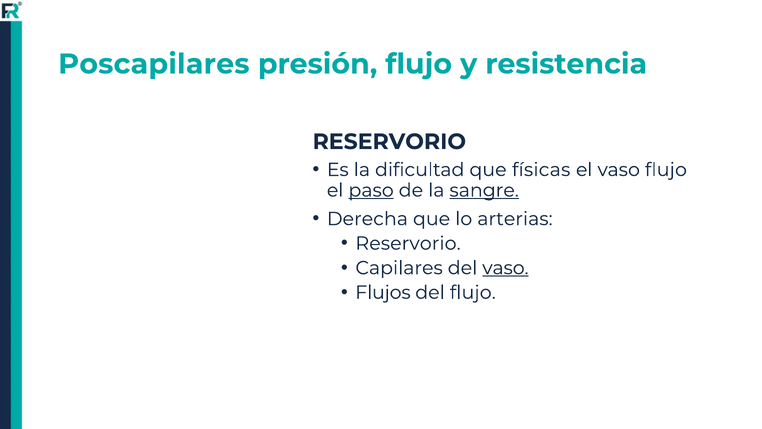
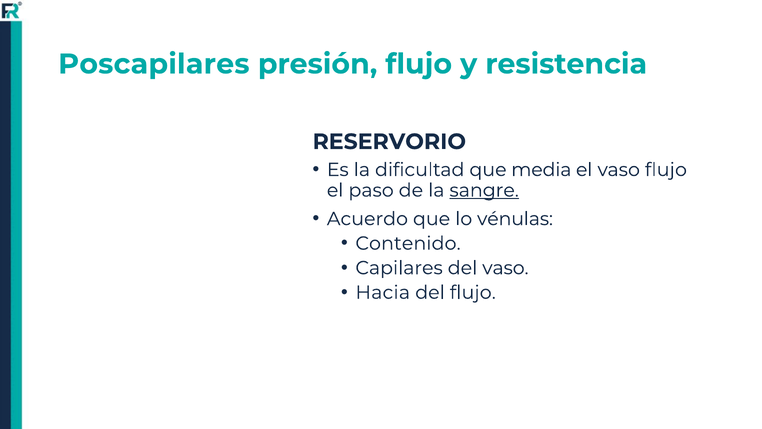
físicas: físicas -> media (541, 170)
paso underline: present -> none (371, 190)
Derecha: Derecha -> Acuerdo (367, 219)
arterias: arterias -> vénulas (515, 219)
Reservorio: Reservorio -> Contenido (408, 243)
vaso underline: present -> none (505, 268)
Flujos: Flujos -> Hacia (383, 292)
